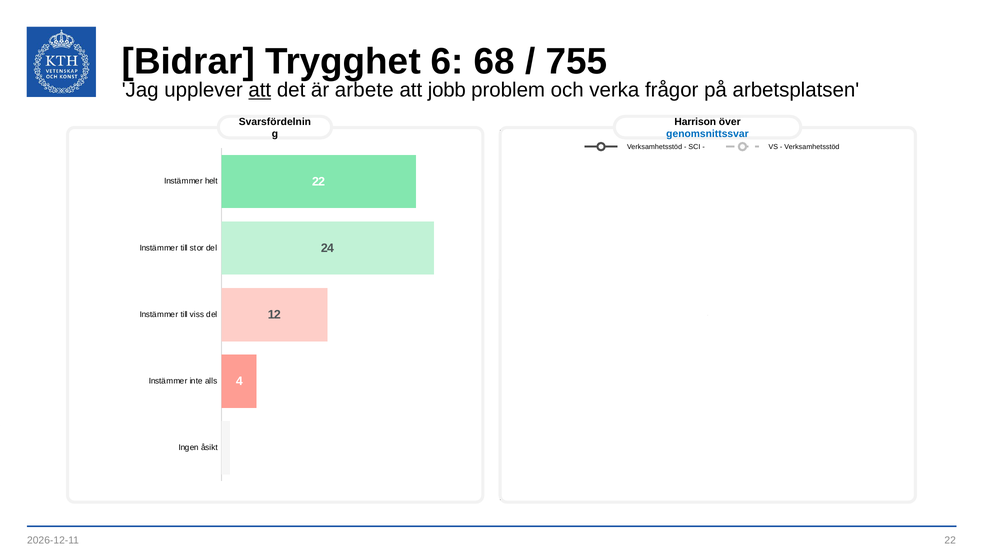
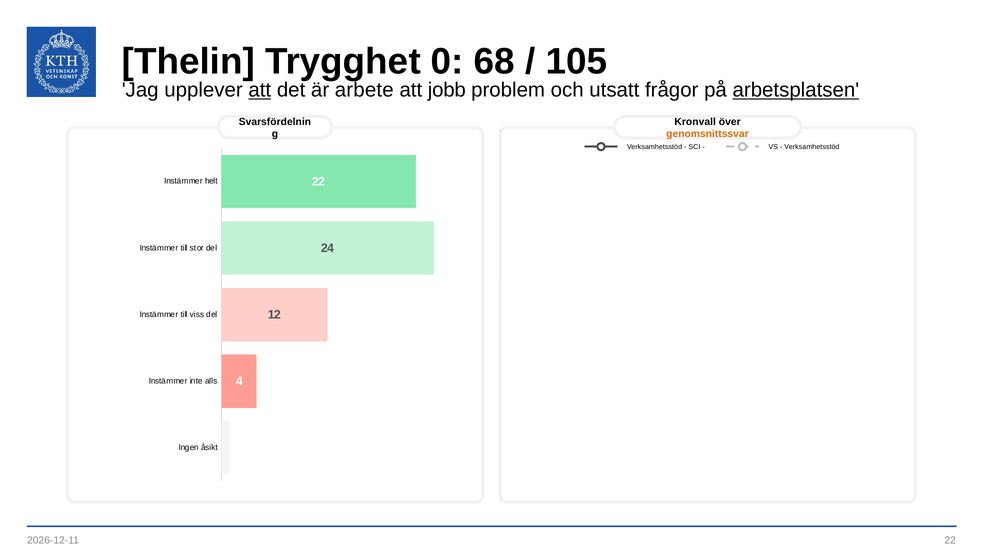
Bidrar: Bidrar -> Thelin (188, 61)
6: 6 -> 0 (447, 61)
755: 755 -> 105 (576, 61)
verka: verka -> utsatt (614, 90)
arbetsplatsen underline: none -> present (796, 90)
Harrison: Harrison -> Kronvall (695, 122)
genomsnittssvar colour: blue -> orange (707, 134)
